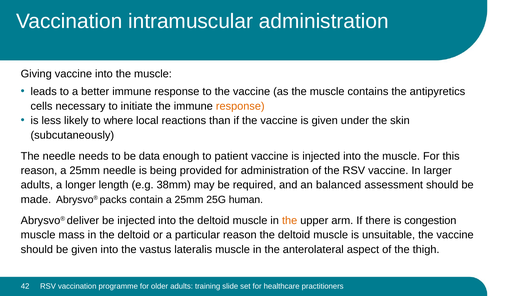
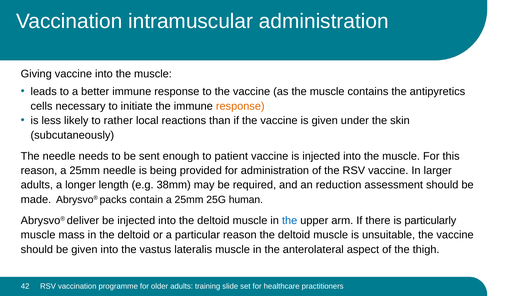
where: where -> rather (118, 121)
data: data -> sent (149, 156)
balanced: balanced -> reduction (339, 185)
the colour: orange -> blue (290, 220)
congestion: congestion -> particularly (430, 220)
